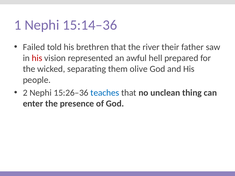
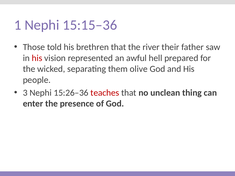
15:14–36: 15:14–36 -> 15:15–36 (90, 25)
Failed: Failed -> Those (34, 47)
2: 2 -> 3 (25, 93)
teaches colour: blue -> red (105, 93)
